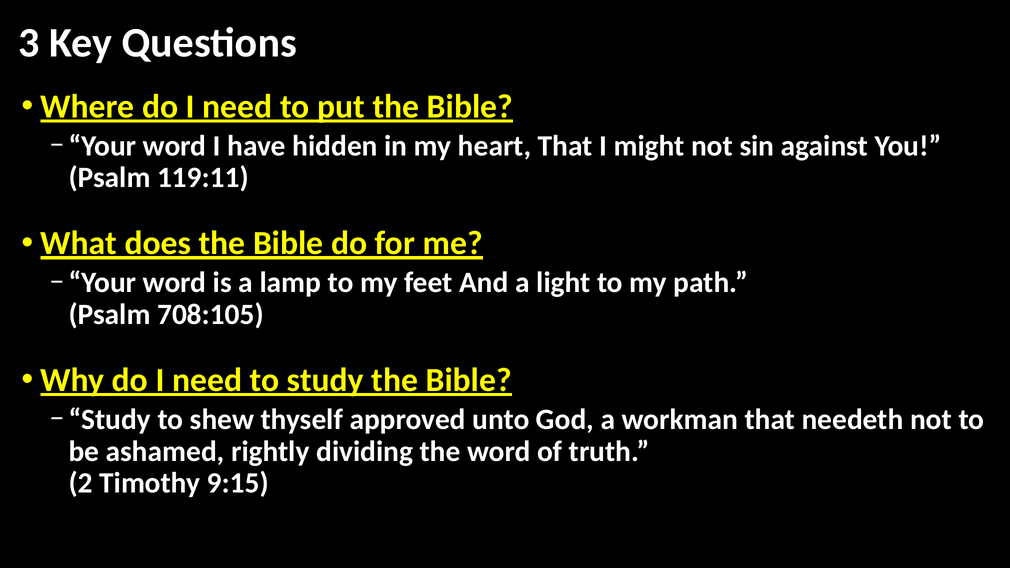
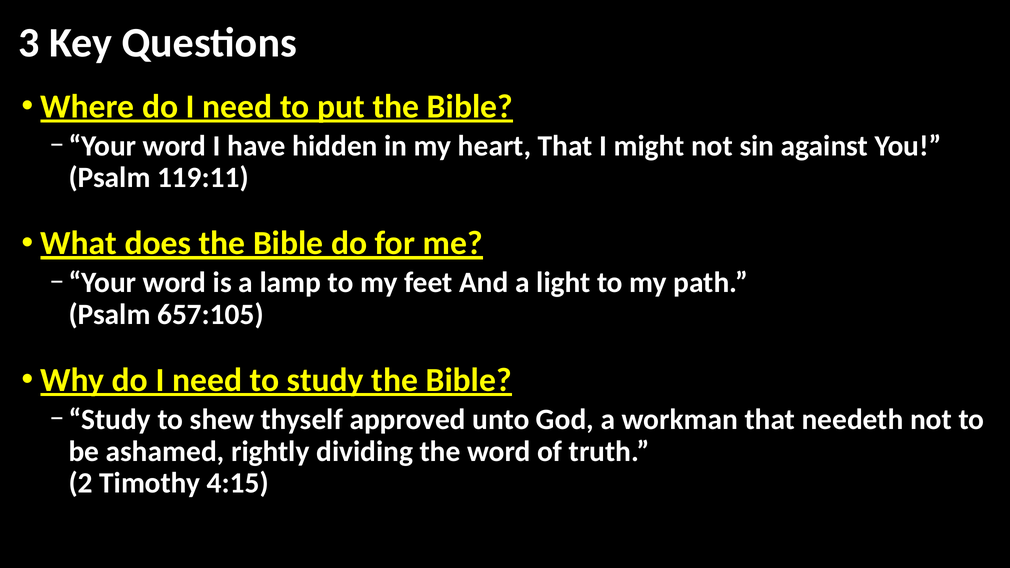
708:105: 708:105 -> 657:105 (210, 315)
9:15: 9:15 -> 4:15 (238, 483)
